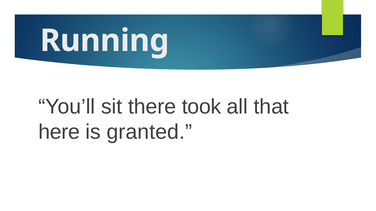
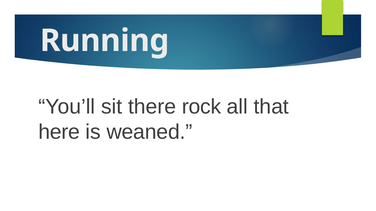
took: took -> rock (202, 107)
granted: granted -> weaned (149, 132)
